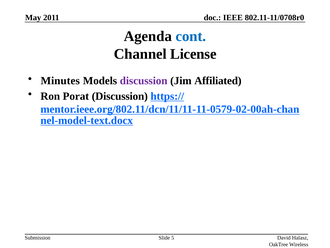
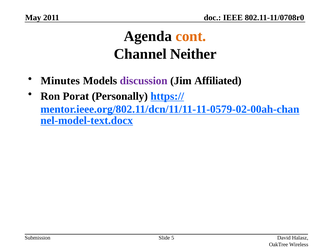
cont colour: blue -> orange (191, 36)
License: License -> Neither (193, 54)
Porat Discussion: Discussion -> Personally (120, 96)
